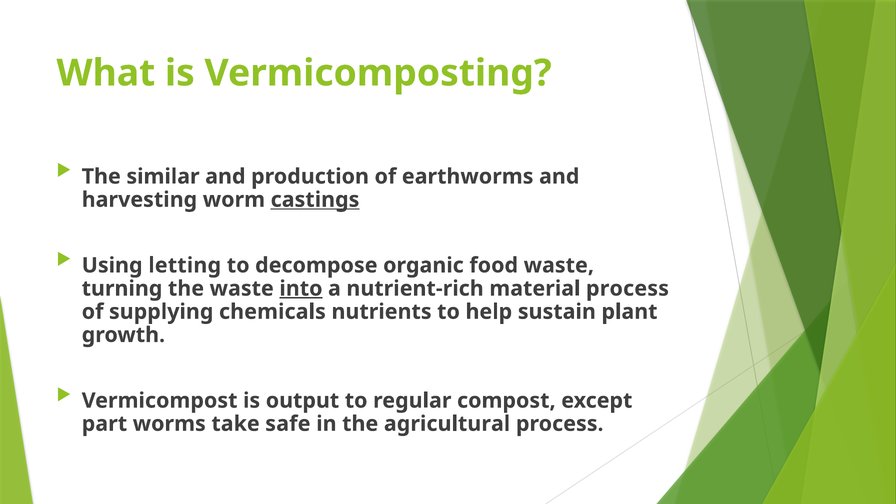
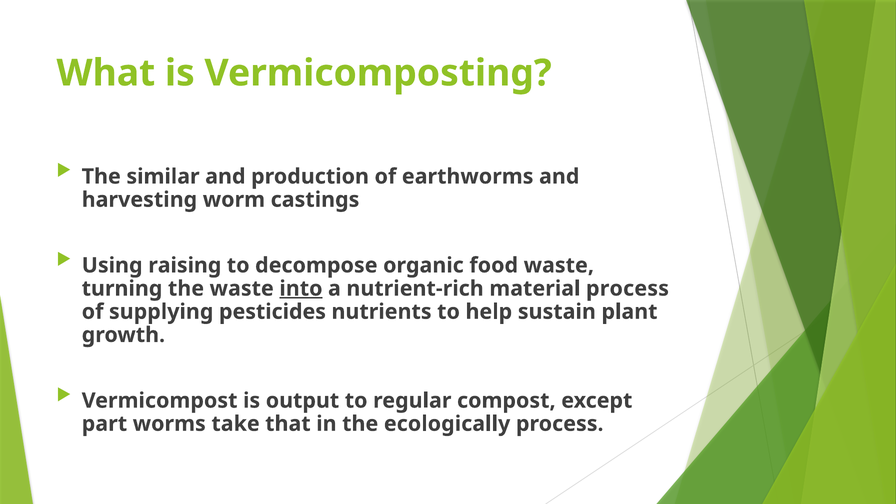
castings underline: present -> none (315, 200)
letting: letting -> raising (185, 265)
chemicals: chemicals -> pesticides (272, 312)
safe: safe -> that (288, 424)
agricultural: agricultural -> ecologically (447, 424)
